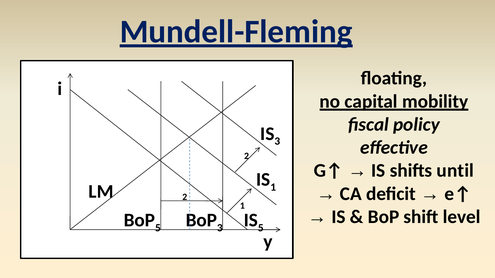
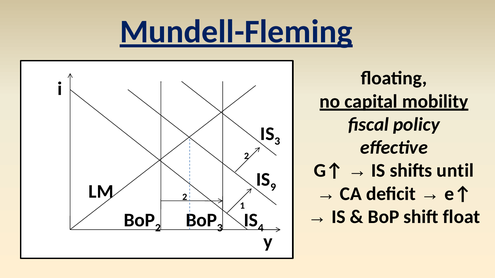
IS 1: 1 -> 9 (273, 187)
level: level -> float (462, 217)
BoP 5: 5 -> 2 (158, 228)
IS 5: 5 -> 4 (261, 228)
